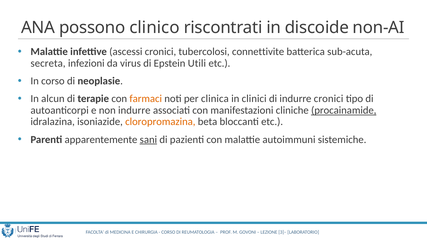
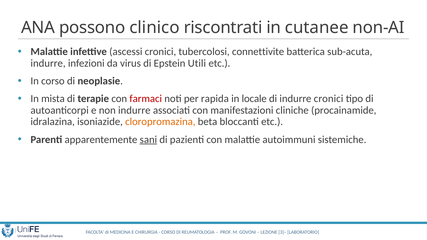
discoide: discoide -> cutanee (317, 27)
secreta: secreta -> indurre (48, 63)
alcun: alcun -> mista (53, 99)
farmaci colour: orange -> red (146, 99)
clinica: clinica -> rapida (215, 99)
clinici: clinici -> locale (254, 99)
procainamide underline: present -> none (344, 110)
